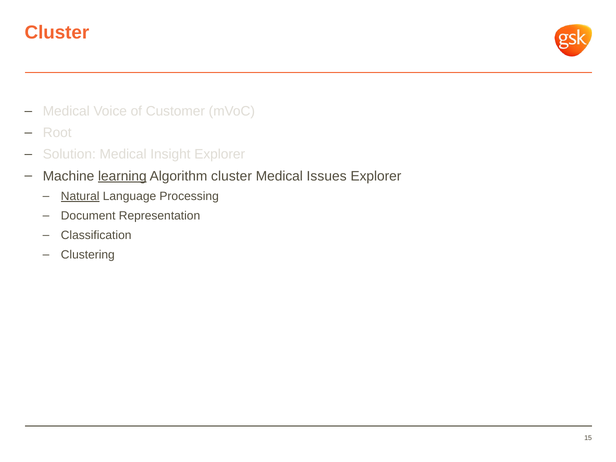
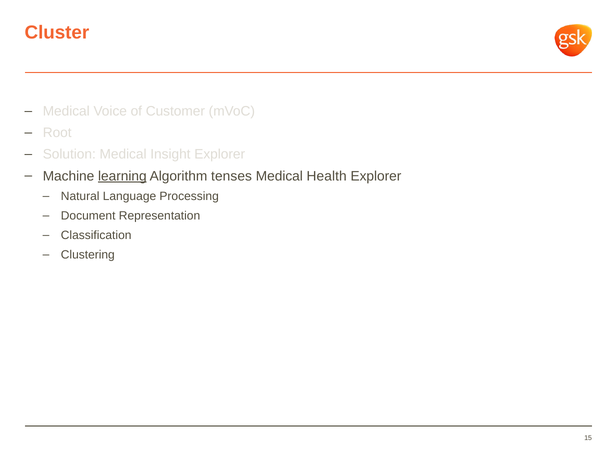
Algorithm cluster: cluster -> tenses (232, 176)
Issues: Issues -> Health (327, 176)
Natural underline: present -> none (80, 196)
